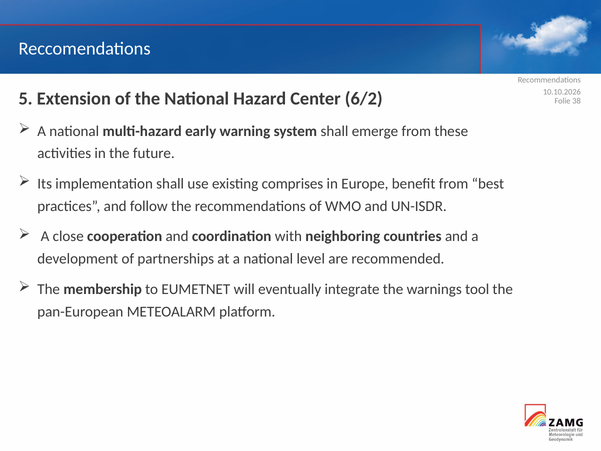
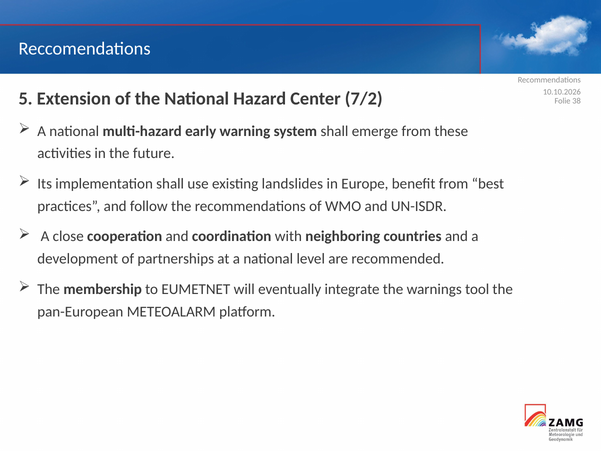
6/2: 6/2 -> 7/2 (364, 99)
comprises: comprises -> landslides (292, 184)
